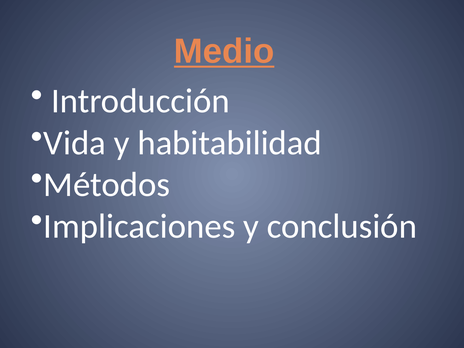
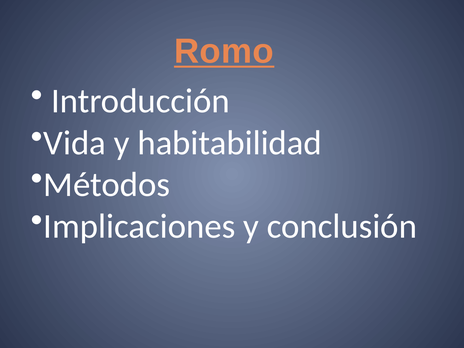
Medio: Medio -> Romo (224, 51)
